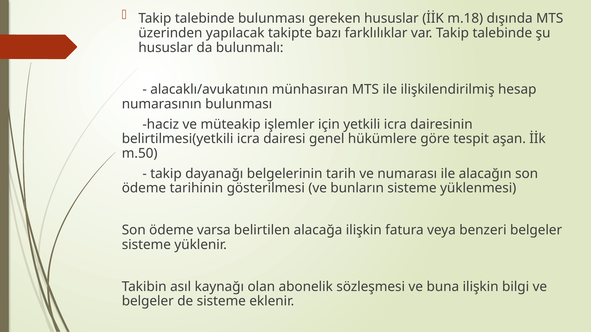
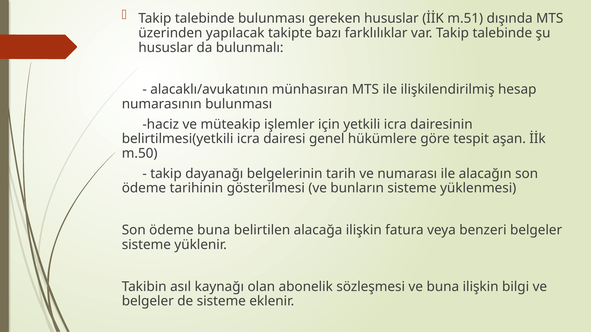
m.18: m.18 -> m.51 (465, 18)
ödeme varsa: varsa -> buna (214, 230)
